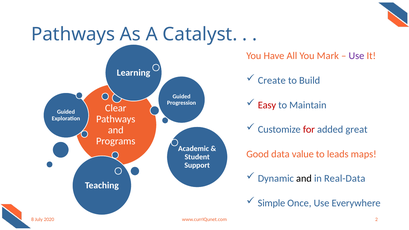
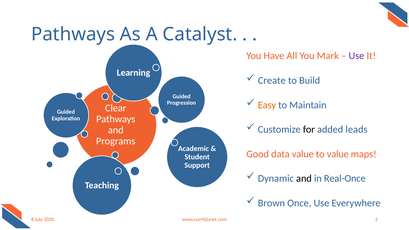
Easy colour: red -> orange (267, 105)
for colour: red -> black (309, 130)
great: great -> leads (357, 130)
to leads: leads -> value (338, 154)
Real-Data: Real-Data -> Real-Once (345, 179)
Simple: Simple -> Brown (271, 203)
